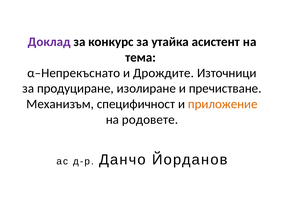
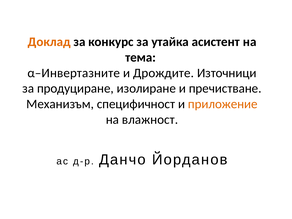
Доклад colour: purple -> orange (49, 42)
α–Непрекъснато: α–Непрекъснато -> α–Инвертазните (74, 73)
родовете: родовете -> влажност (150, 120)
